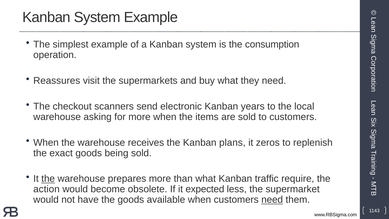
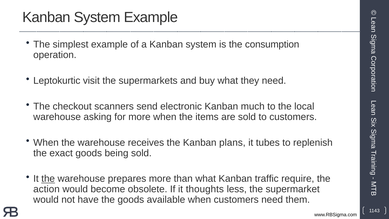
Reassures: Reassures -> Leptokurtic (57, 81)
years: years -> much (253, 106)
zeros: zeros -> tubes (268, 142)
expected: expected -> thoughts (205, 189)
need underline: present -> none (272, 200)
